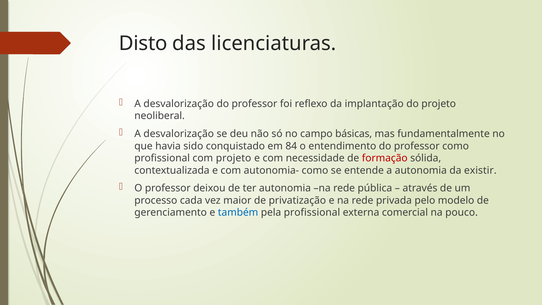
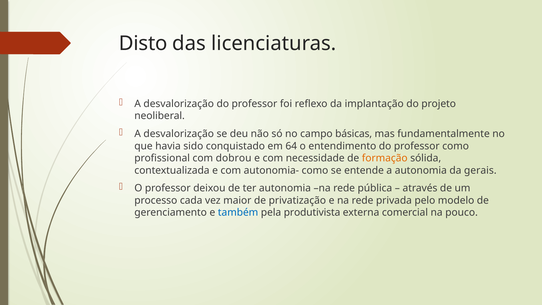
84: 84 -> 64 (291, 146)
com projeto: projeto -> dobrou (234, 158)
formação colour: red -> orange (385, 158)
existir: existir -> gerais (480, 170)
pela profissional: profissional -> produtivista (312, 213)
